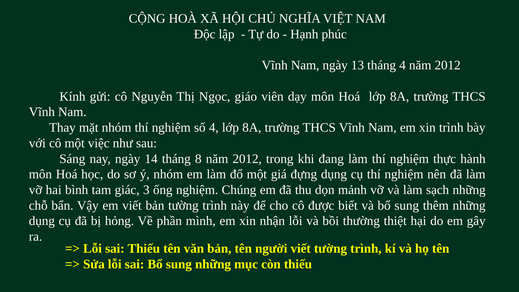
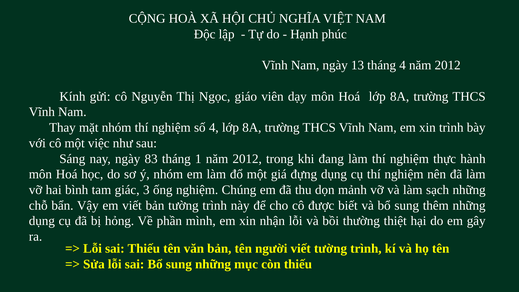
14: 14 -> 83 (151, 159)
8: 8 -> 1 (198, 159)
